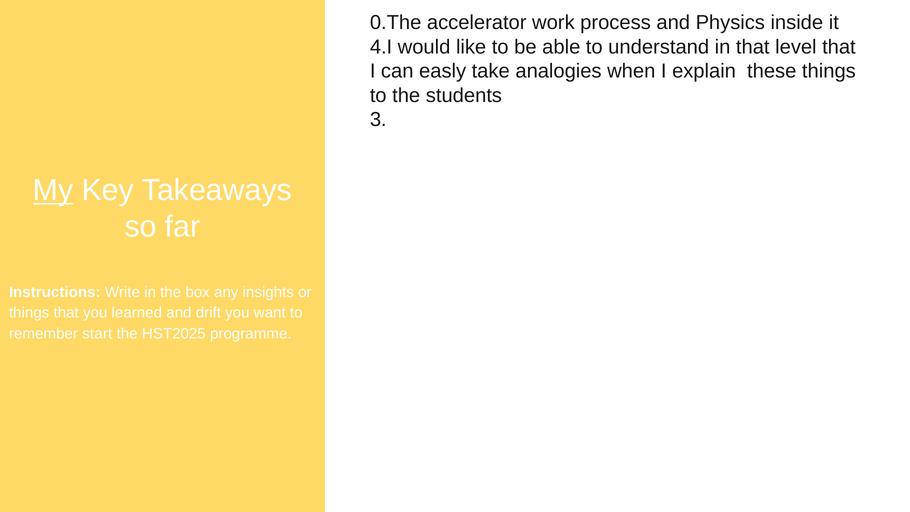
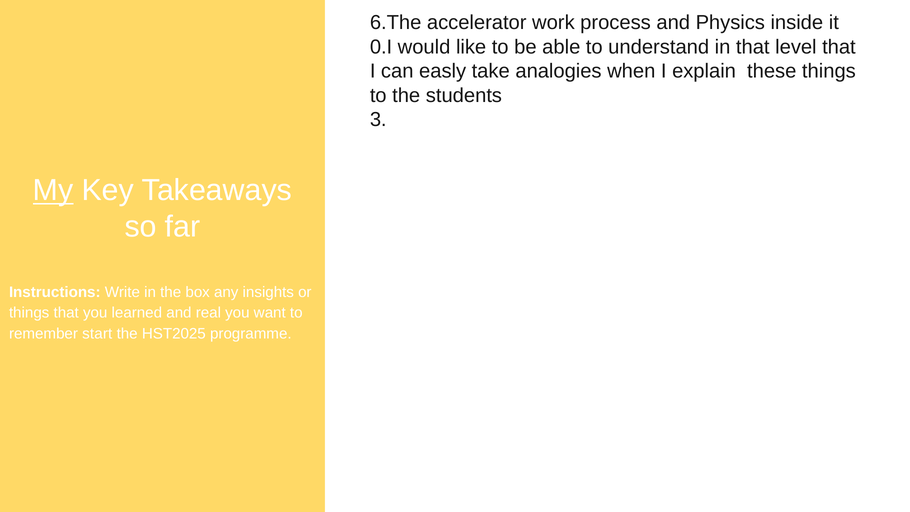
0.The: 0.The -> 6.The (396, 23)
4.I: 4.I -> 0.I (381, 47)
drift: drift -> real (208, 313)
